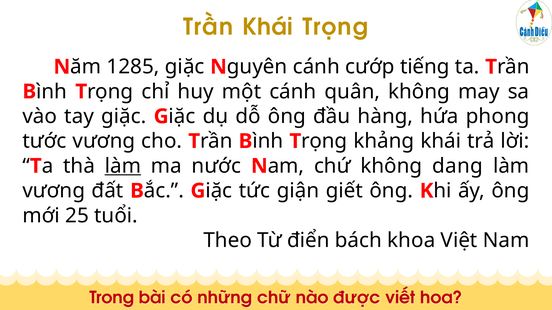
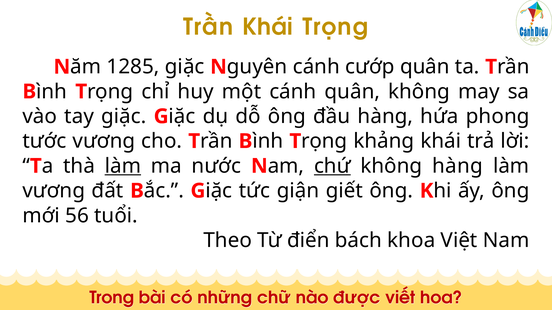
cướp tiếng: tiếng -> quân (425, 67)
chứ underline: none -> present (332, 166)
không dang: dang -> hàng (458, 166)
25: 25 -> 56 (77, 216)
